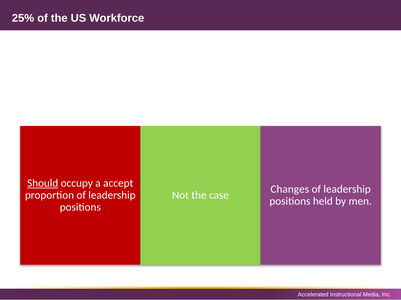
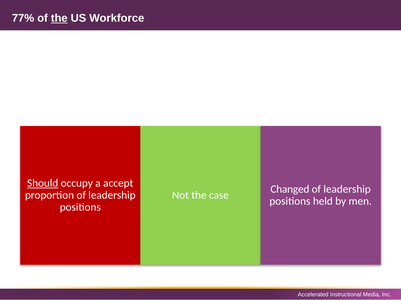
25%: 25% -> 77% (23, 18)
the underline: none -> present (59, 18)
Changes: Changes -> Changed (290, 190)
